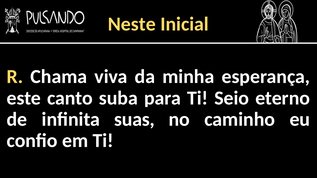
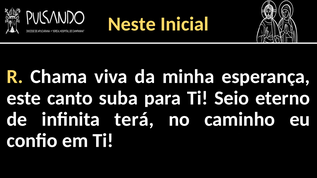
suas: suas -> terá (134, 120)
